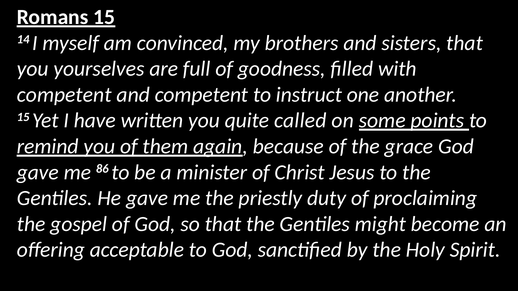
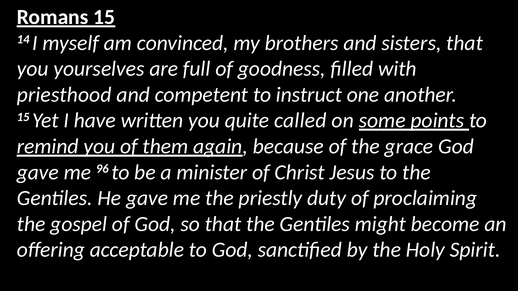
competent: competent -> priesthood (64, 95)
86: 86 -> 96 (102, 169)
